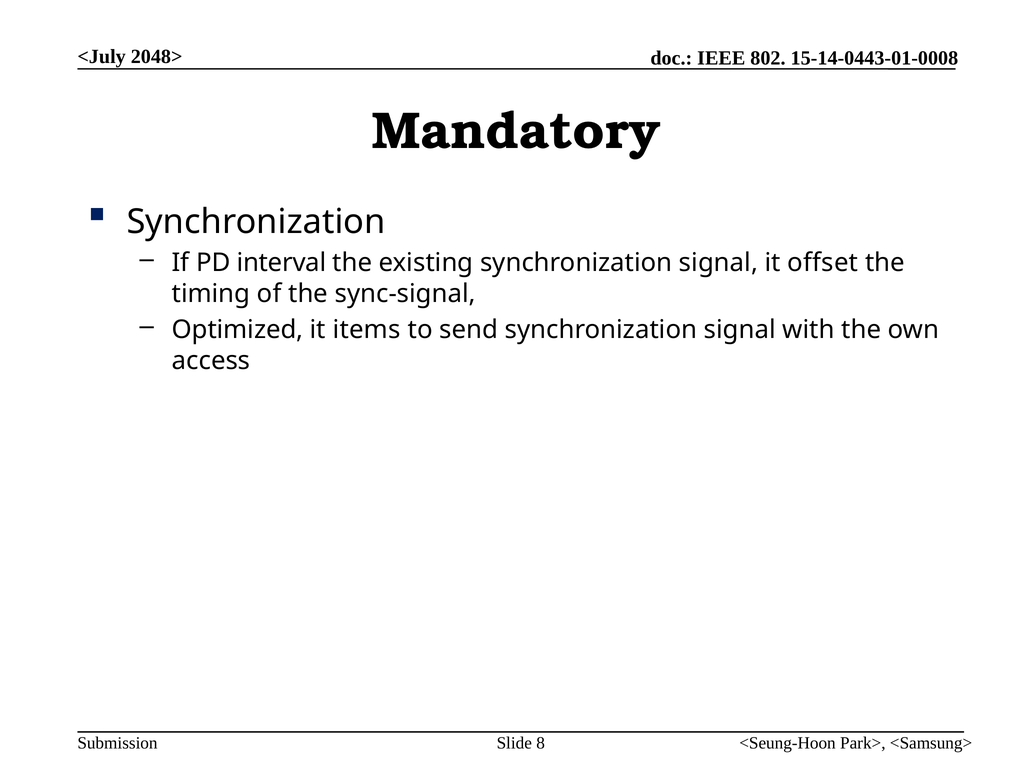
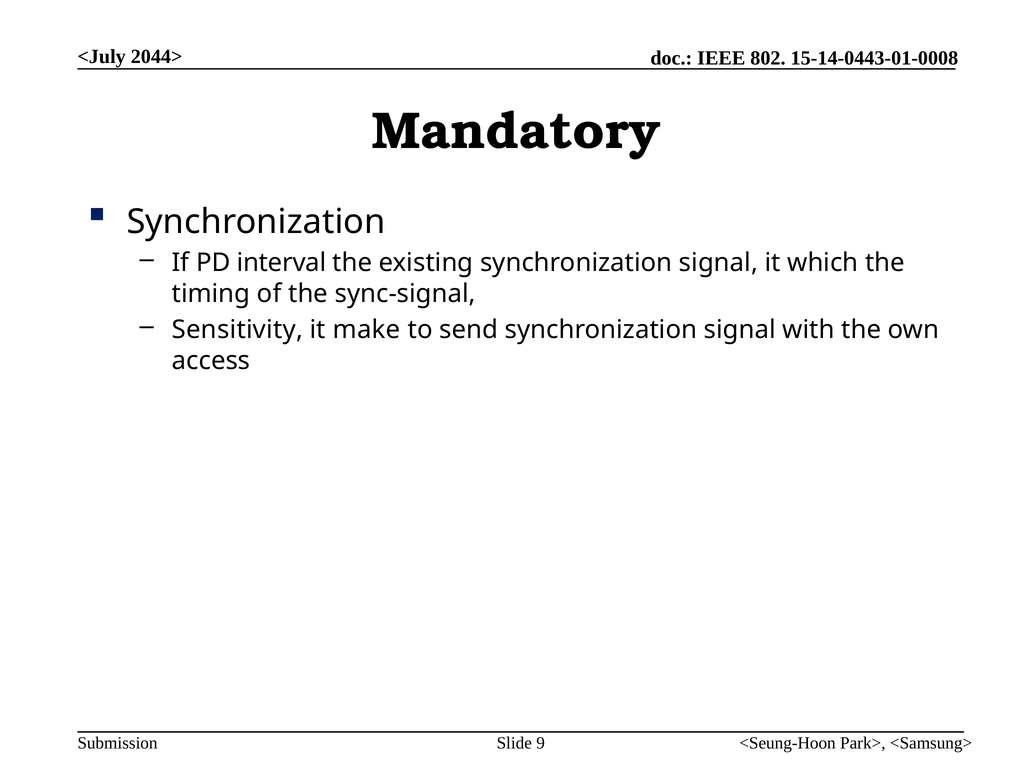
2048>: 2048> -> 2044> (157, 56)
offset: offset -> which (823, 263)
Optimized: Optimized -> Sensitivity (237, 330)
items: items -> make (367, 330)
8: 8 -> 9 (541, 743)
